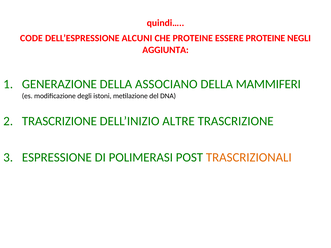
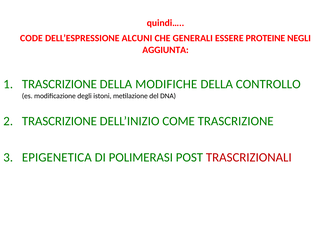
CHE PROTEINE: PROTEINE -> GENERALI (193, 38)
GENERAZIONE: GENERAZIONE -> TRASCRIZIONE (59, 84)
ASSOCIANO: ASSOCIANO -> MODIFICHE (166, 84)
MAMMIFERI: MAMMIFERI -> CONTROLLO (268, 84)
ALTRE: ALTRE -> COME (179, 121)
ESPRESSIONE: ESPRESSIONE -> EPIGENETICA (57, 157)
TRASCRIZIONALI colour: orange -> red (249, 157)
